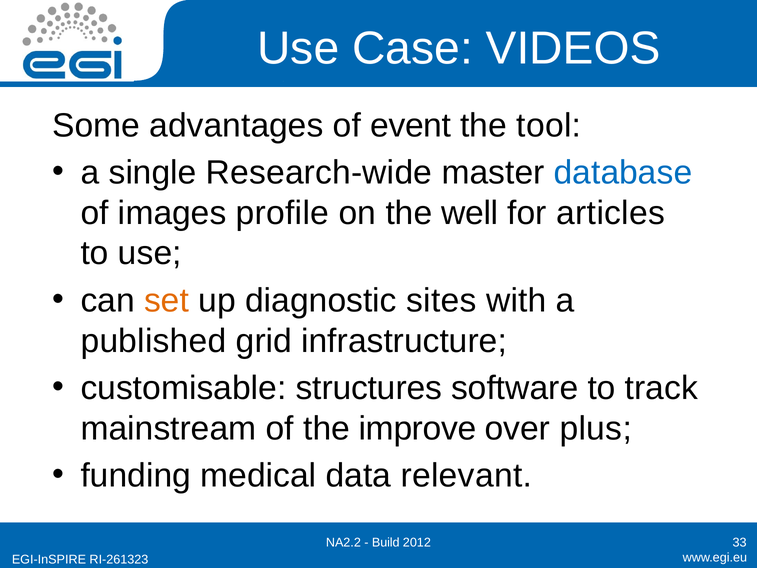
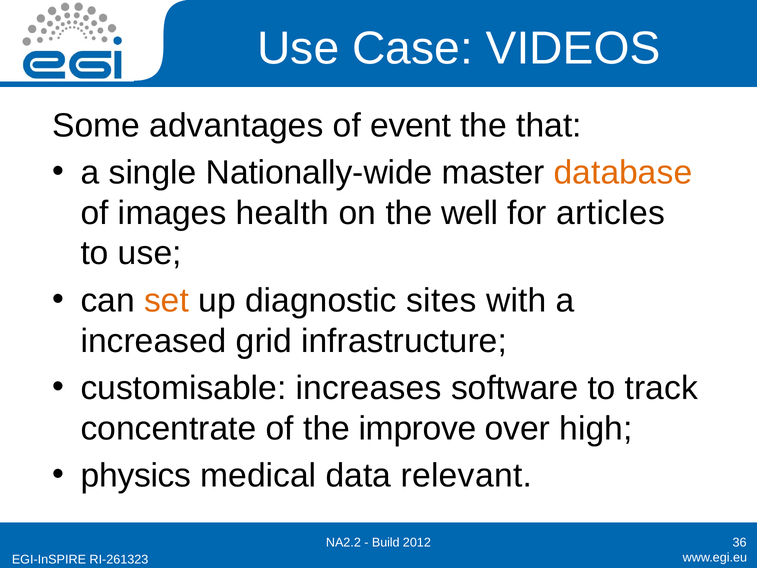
tool: tool -> that (549, 125)
Research-wide: Research-wide -> Nationally-wide (319, 173)
database colour: blue -> orange (623, 173)
profile: profile -> health (282, 213)
published: published -> increased (154, 341)
structures: structures -> increases (369, 388)
mainstream: mainstream -> concentrate (169, 428)
plus: plus -> high (596, 428)
funding: funding -> physics (136, 475)
33: 33 -> 36 (740, 542)
